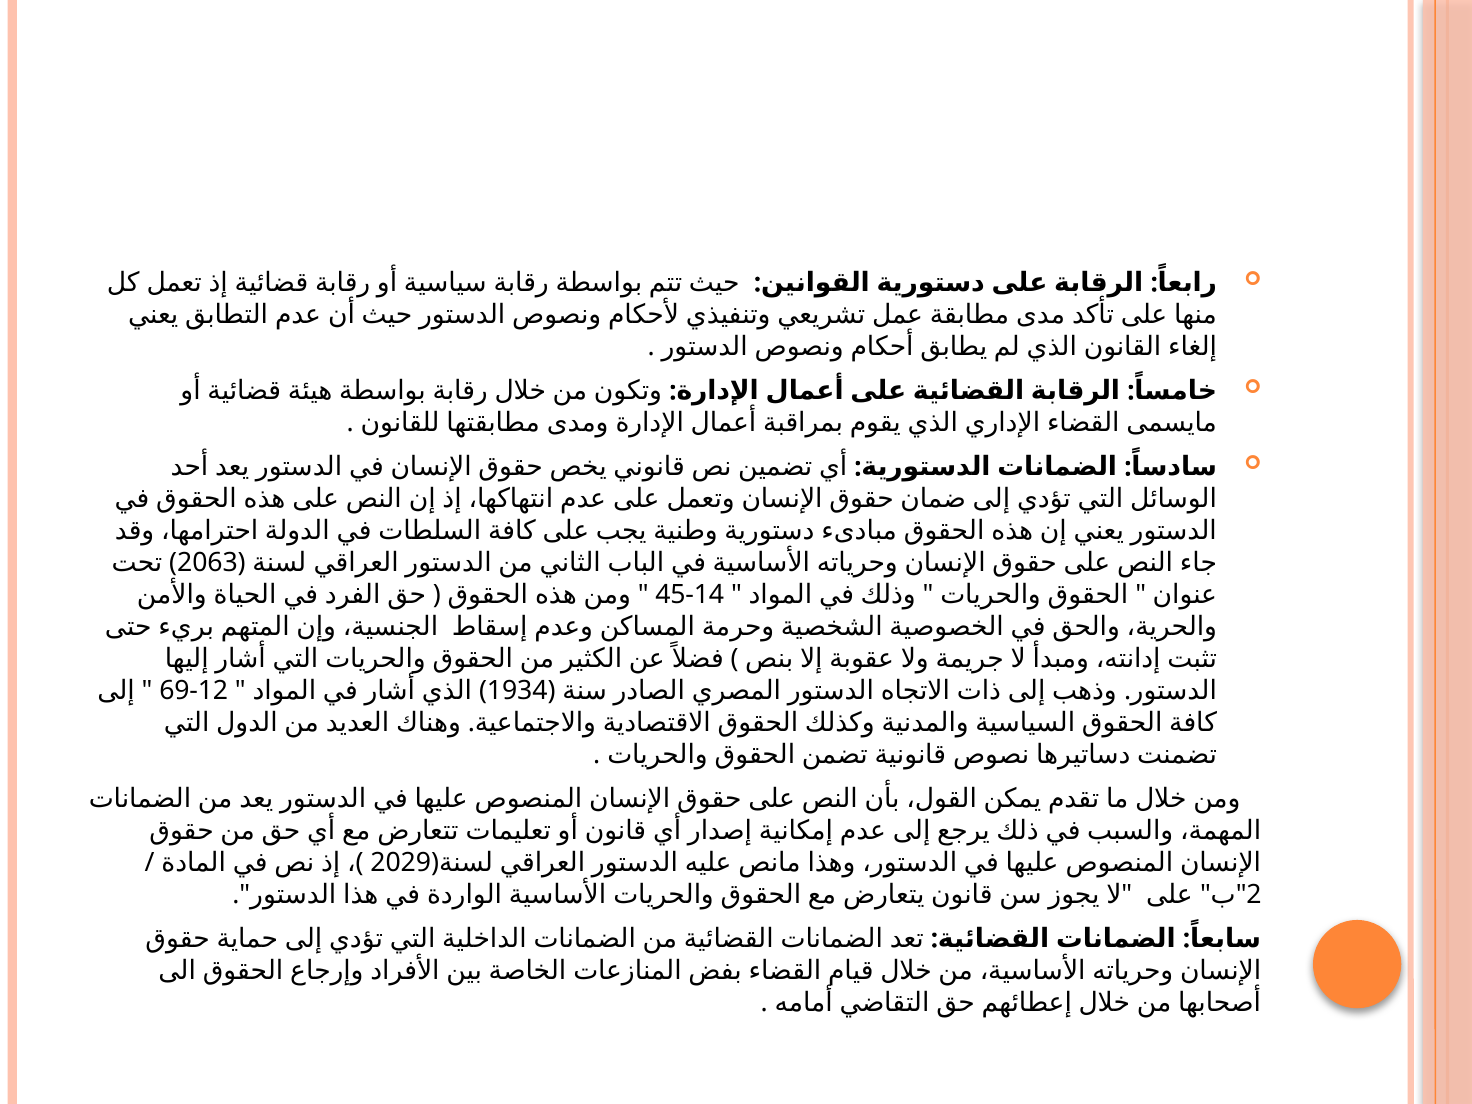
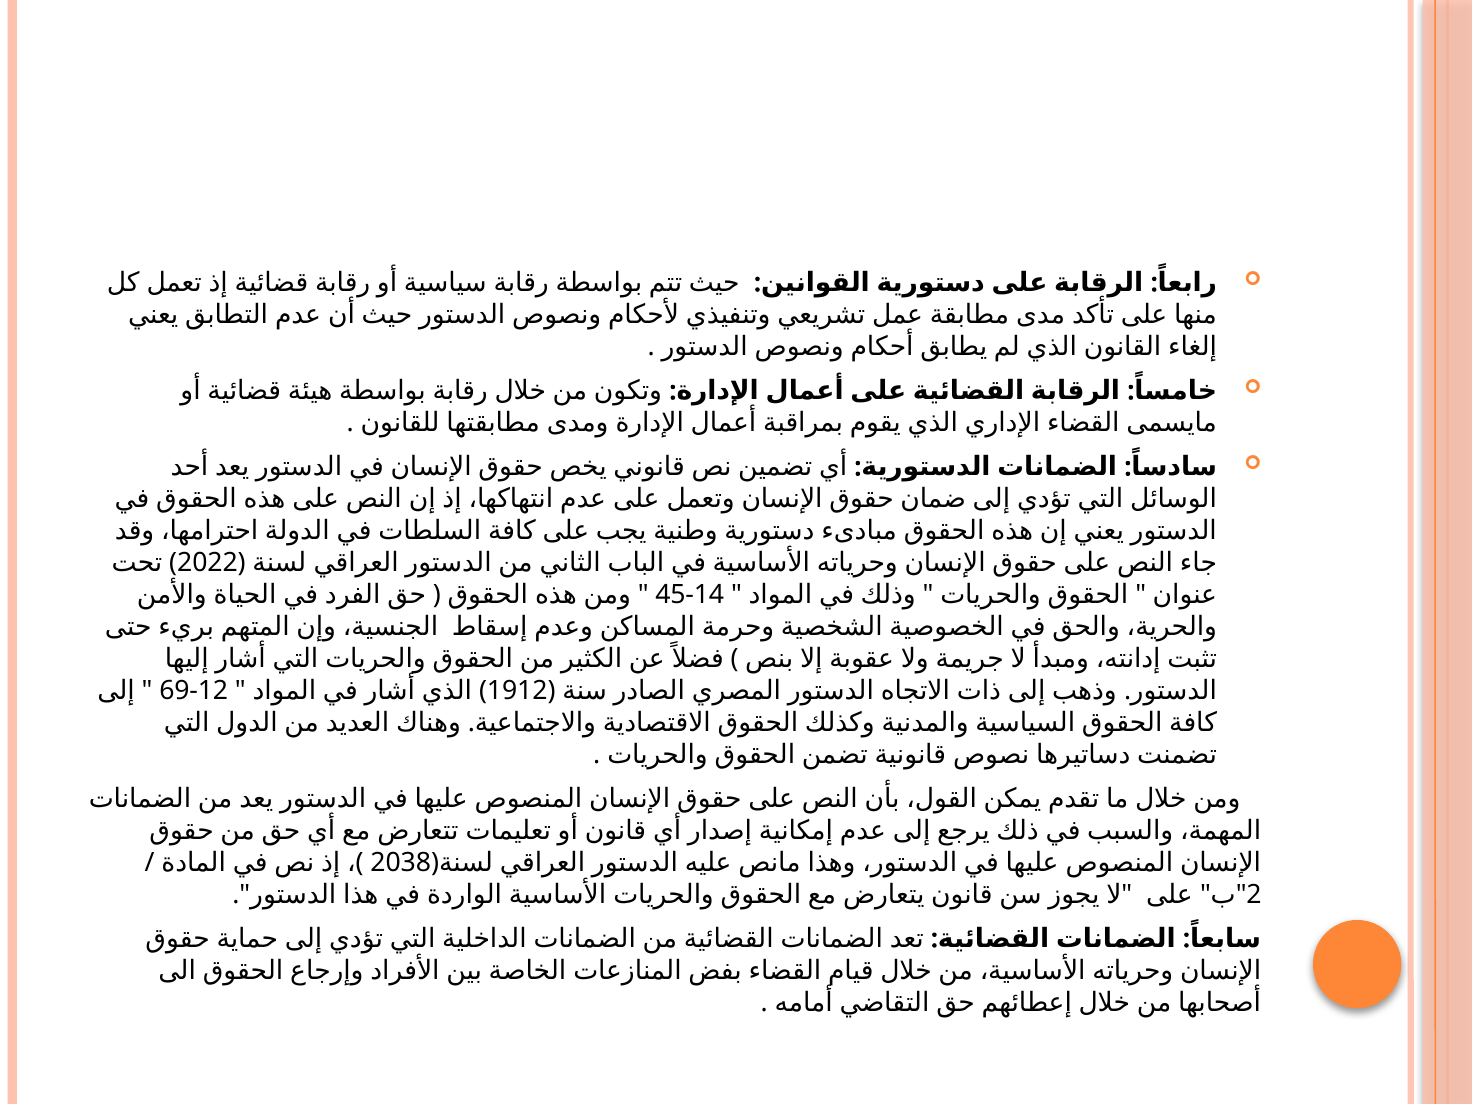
2063: 2063 -> 2022 (207, 563)
1934: 1934 -> 1912 (517, 690)
2029: 2029 -> 2038 (401, 862)
